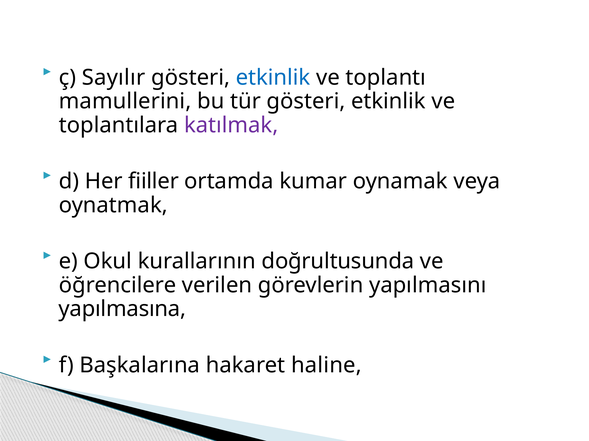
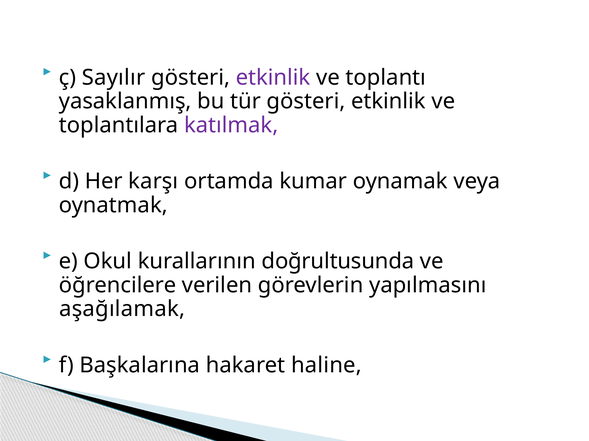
etkinlik colour: blue -> purple (273, 78)
mamullerini: mamullerini -> yasaklanmış (125, 101)
fiiller: fiiller -> karşı (153, 182)
yapılmasına: yapılmasına -> aşağılamak (122, 309)
